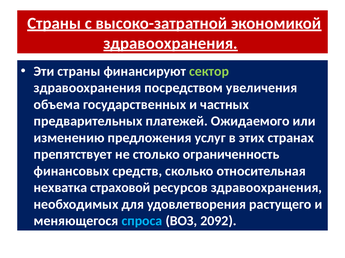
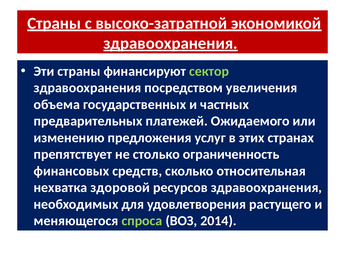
страховой: страховой -> здоровой (120, 188)
спроса colour: light blue -> light green (142, 222)
2092: 2092 -> 2014 (218, 222)
